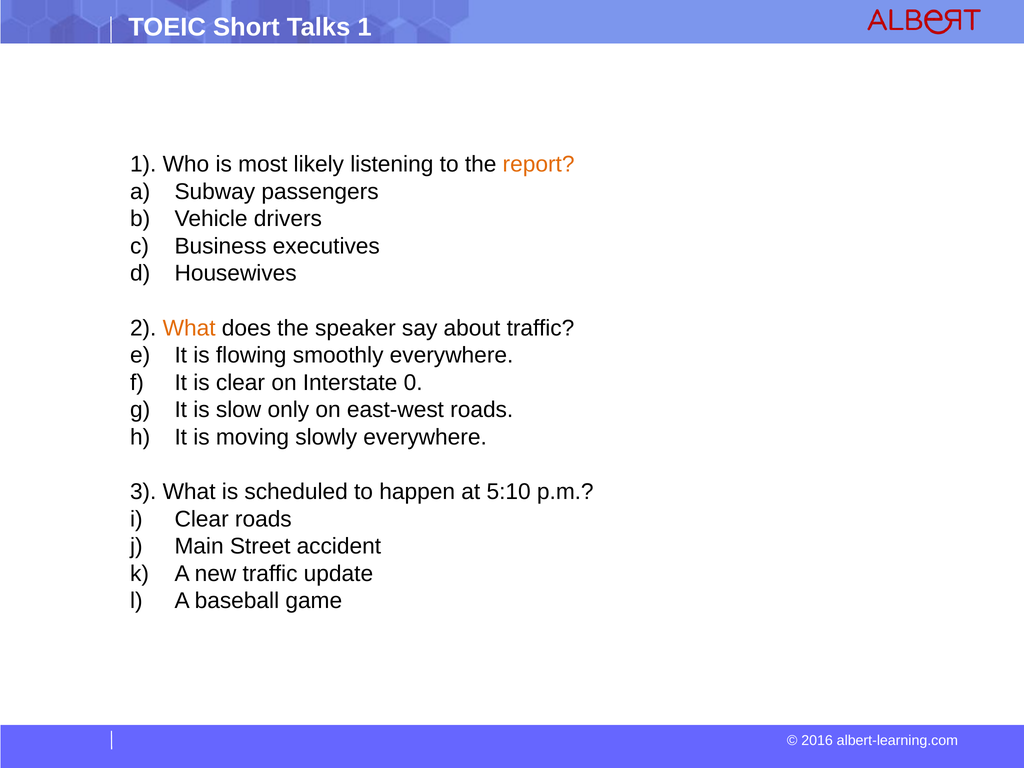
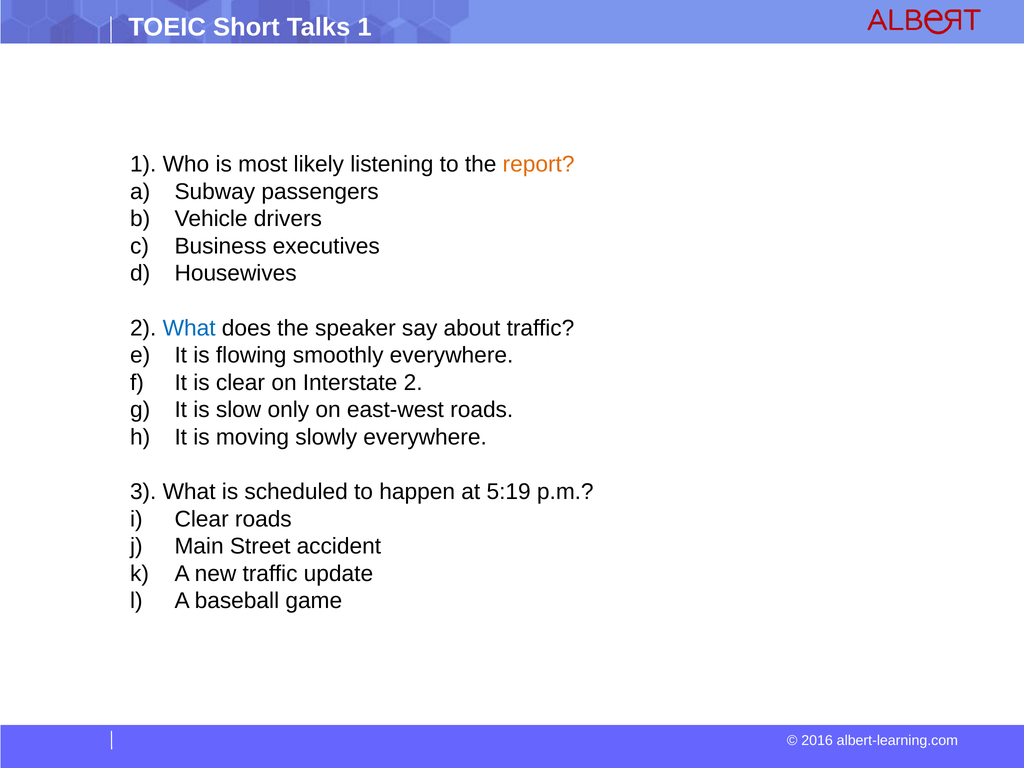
What colour: orange -> blue (189, 328)
Interstate 0: 0 -> 2 (413, 383)
5:10: 5:10 -> 5:19 (509, 492)
